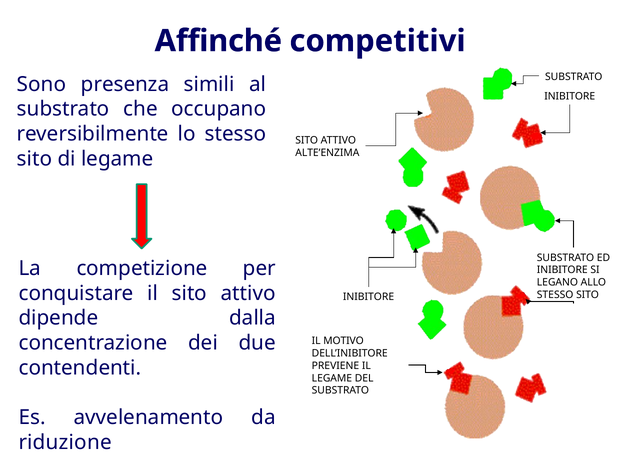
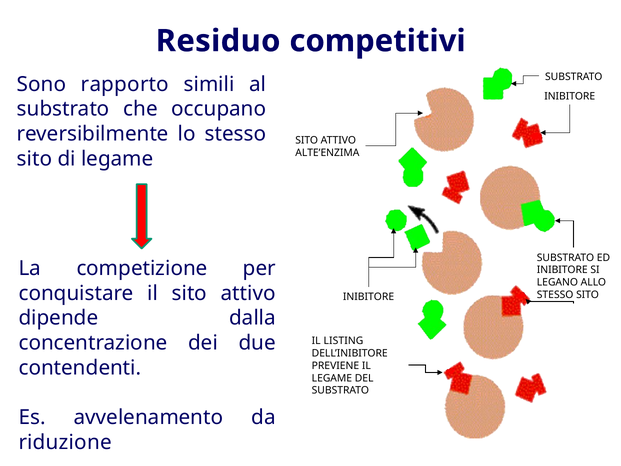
Affinché: Affinché -> Residuo (218, 41)
presenza: presenza -> rapporto (125, 84)
MOTIVO: MOTIVO -> LISTING (343, 341)
